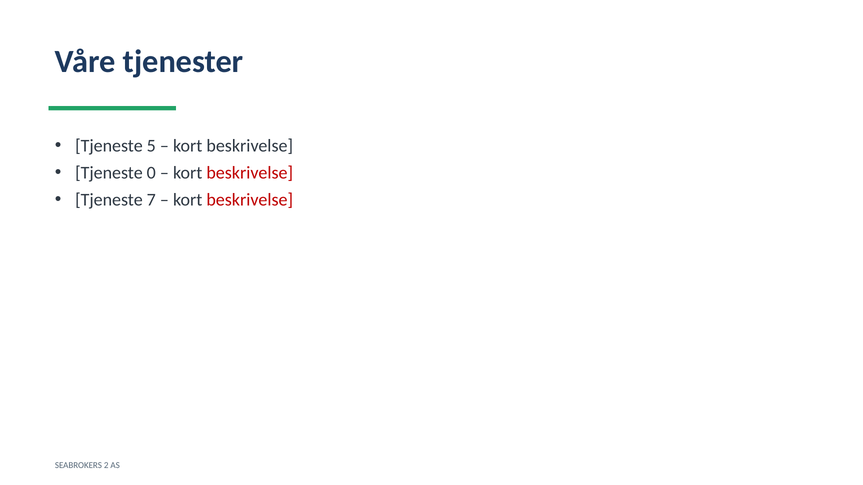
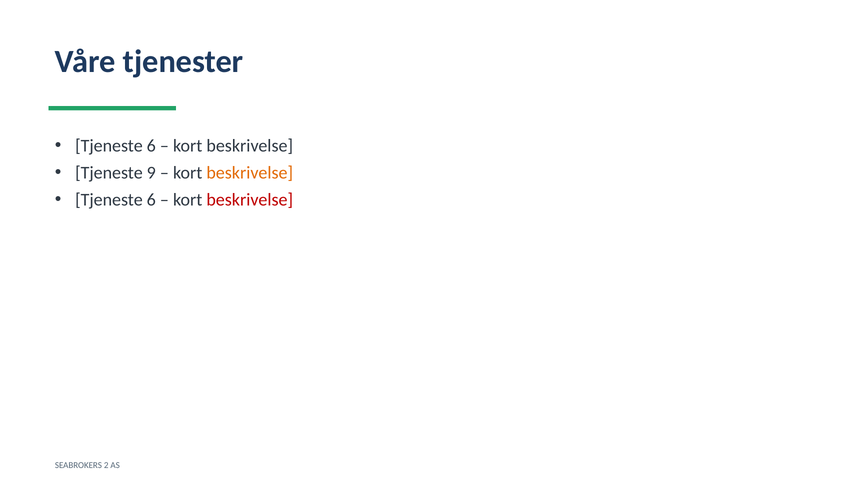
5: 5 -> 6 (151, 146)
0: 0 -> 9 (151, 173)
beskrivelse colour: red -> orange (250, 173)
7: 7 -> 6 (151, 200)
